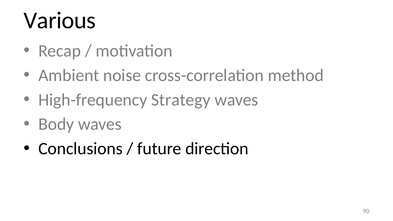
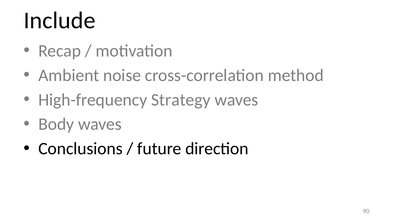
Various: Various -> Include (60, 20)
